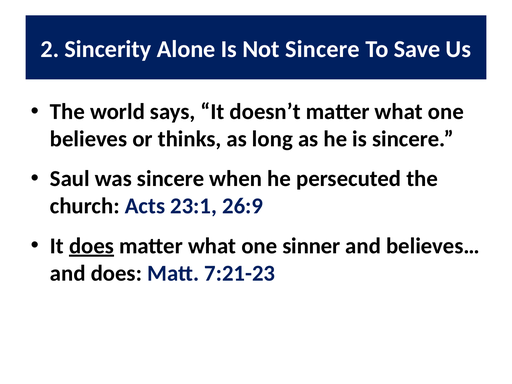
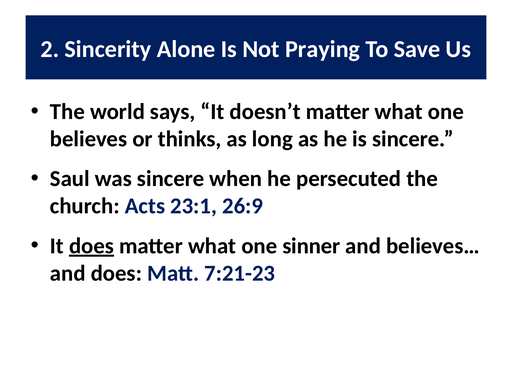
Not Sincere: Sincere -> Praying (323, 49)
